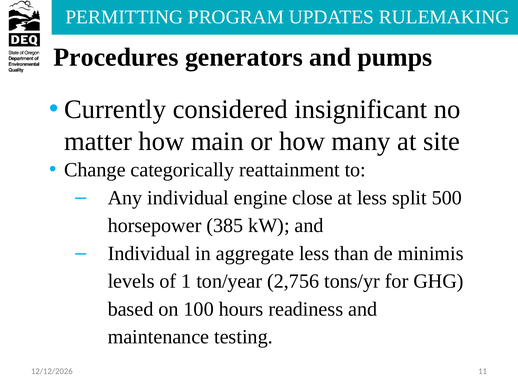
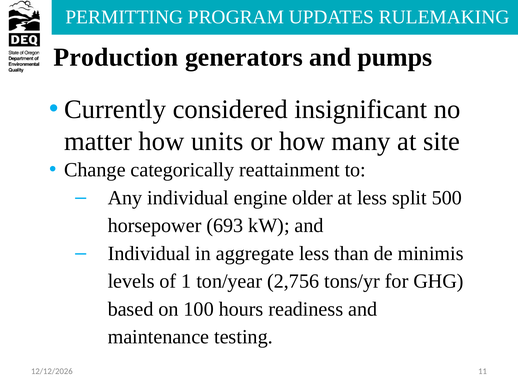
Procedures: Procedures -> Production (116, 57)
main: main -> units (217, 141)
close: close -> older (313, 198)
385: 385 -> 693 (225, 225)
